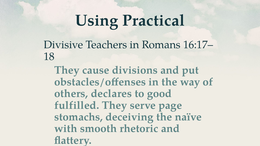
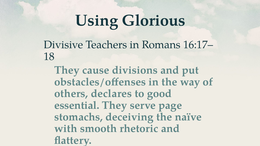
Practical: Practical -> Glorious (154, 20)
fulfilled: fulfilled -> essential (77, 105)
